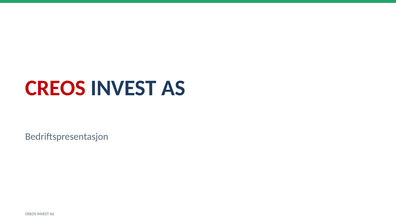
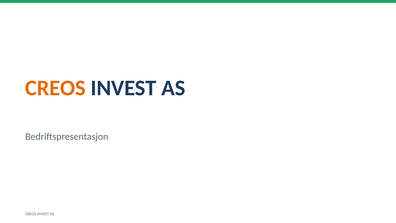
CREOS colour: red -> orange (55, 88)
